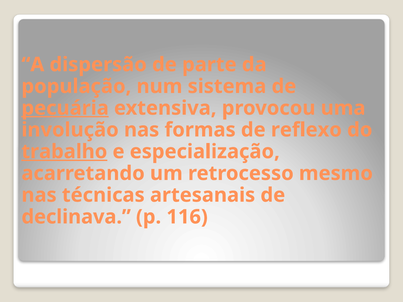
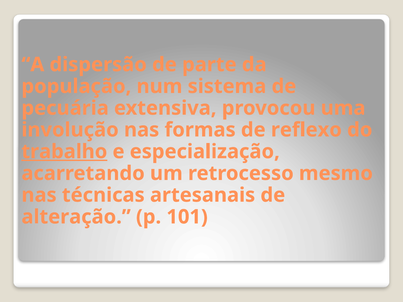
pecuária underline: present -> none (65, 108)
declinava: declinava -> alteração (76, 217)
116: 116 -> 101 (187, 217)
